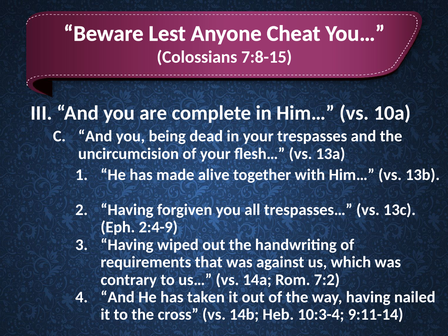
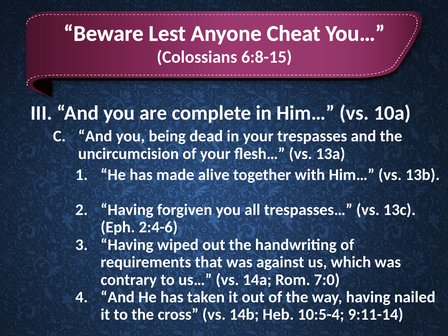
7:8-15: 7:8-15 -> 6:8-15 (267, 57)
2:4-9: 2:4-9 -> 2:4-6 (158, 227)
7:2: 7:2 -> 7:0 (327, 280)
10:3-4: 10:3-4 -> 10:5-4 (321, 315)
